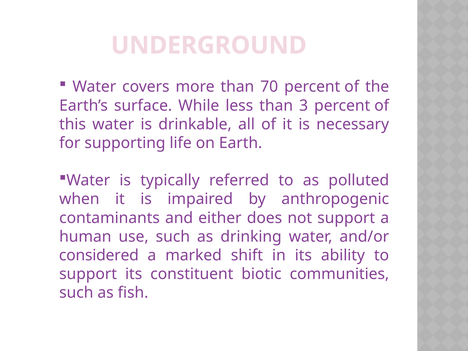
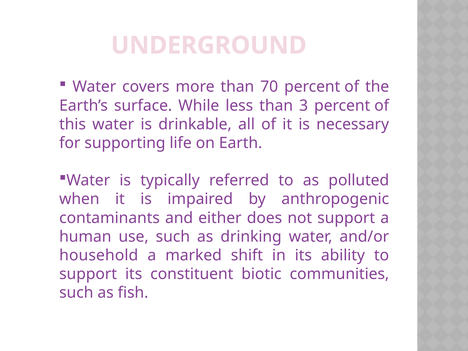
considered: considered -> household (99, 255)
